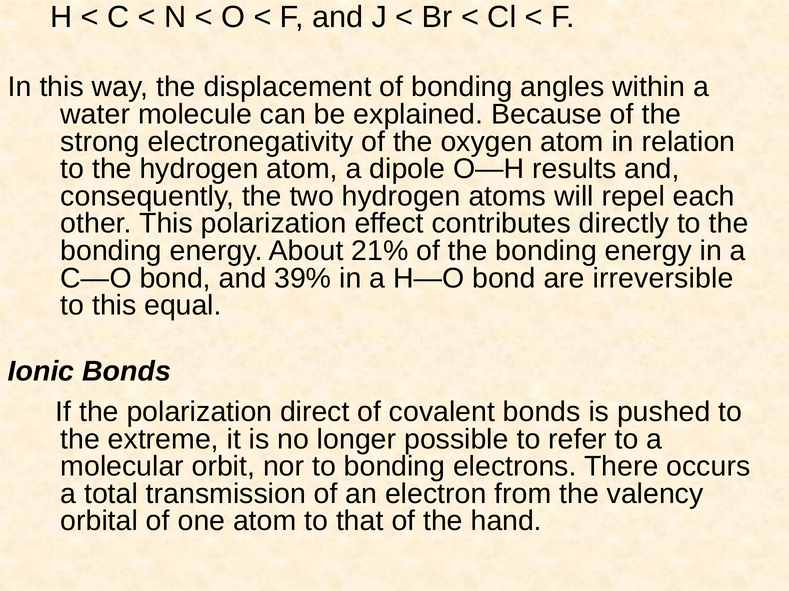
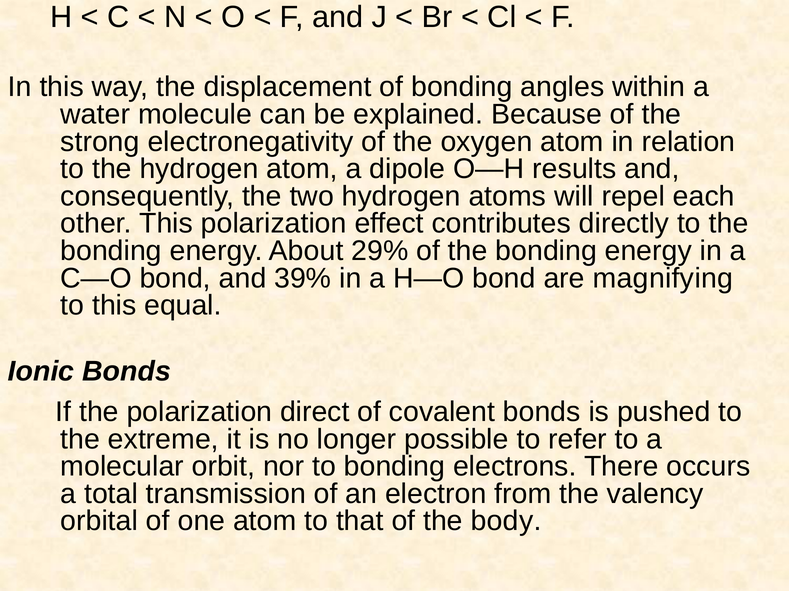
21%: 21% -> 29% (380, 251)
irreversible: irreversible -> magnifying (663, 279)
hand: hand -> body (506, 522)
